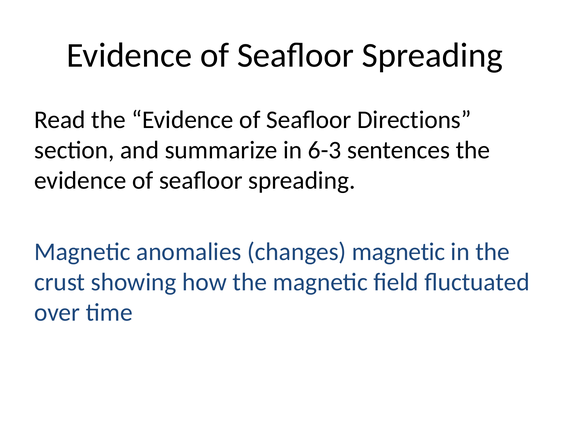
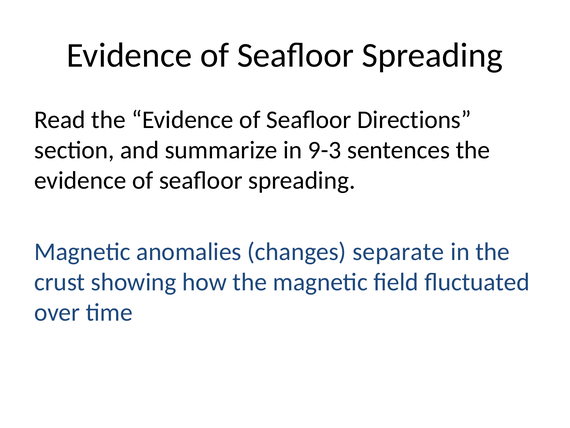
6-3: 6-3 -> 9-3 (325, 150)
changes magnetic: magnetic -> separate (398, 251)
